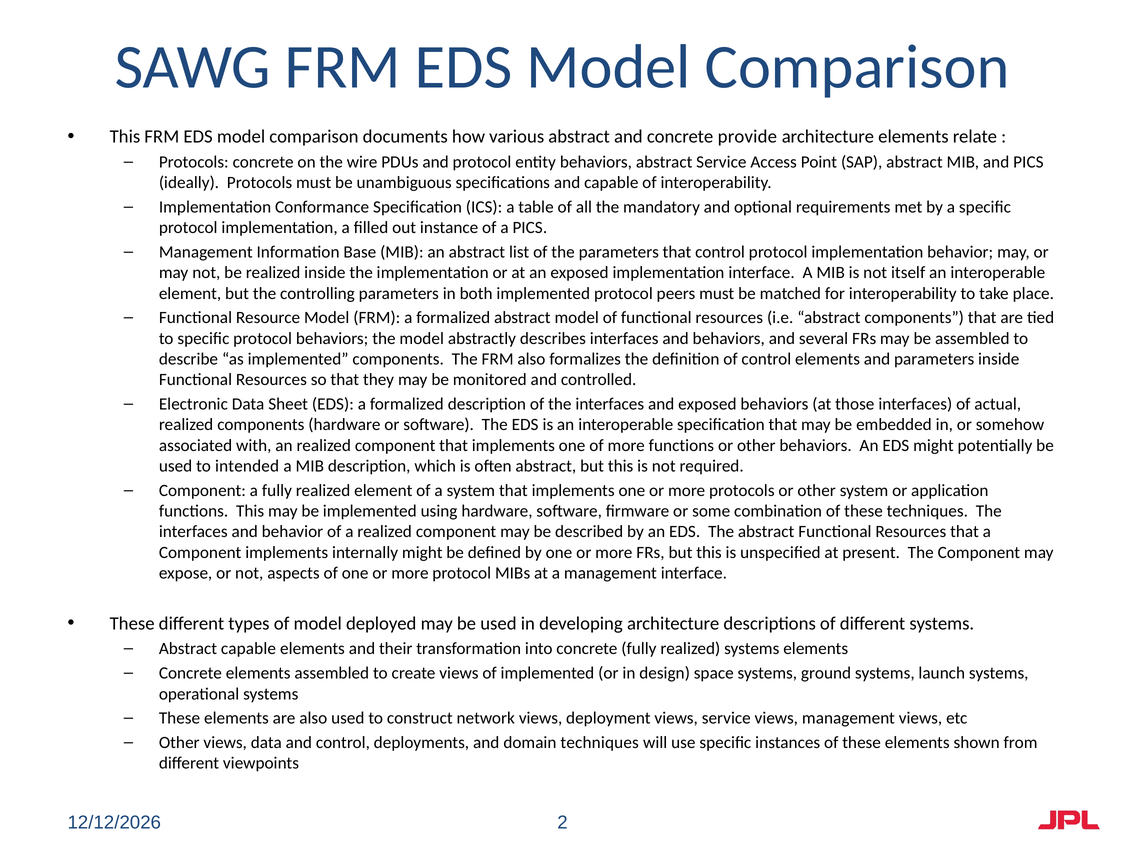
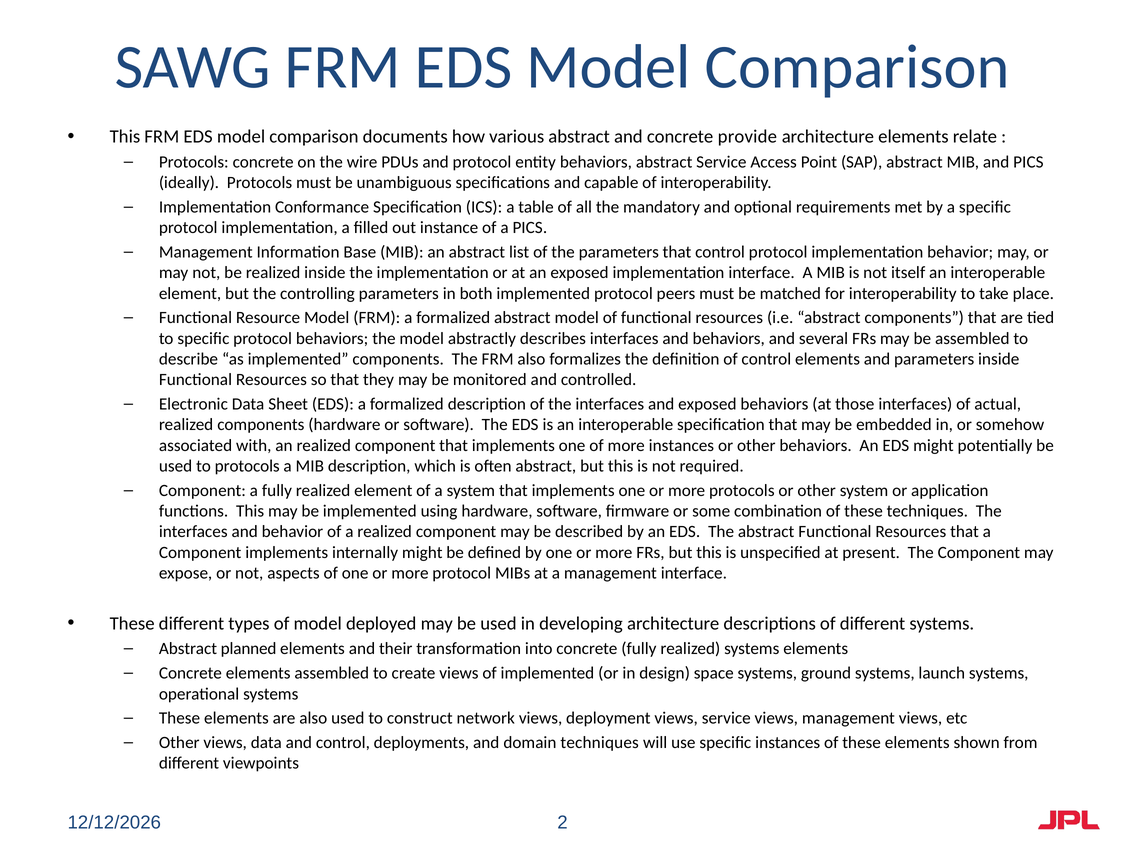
more functions: functions -> instances (681, 445)
to intended: intended -> protocols (247, 466)
Abstract capable: capable -> planned (249, 649)
